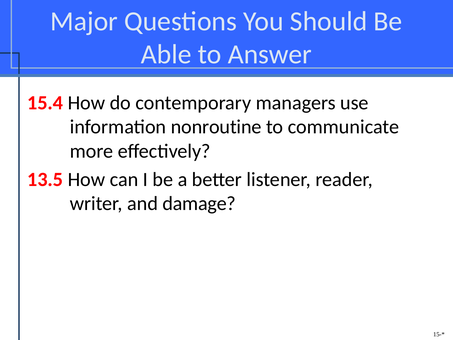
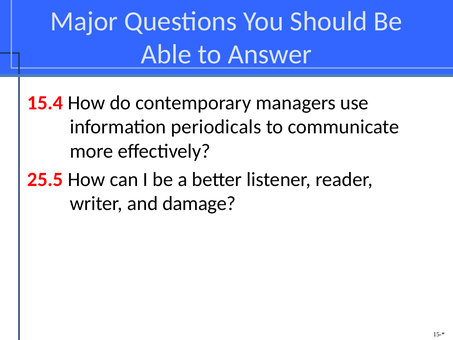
nonroutine: nonroutine -> periodicals (216, 127)
13.5: 13.5 -> 25.5 (45, 179)
